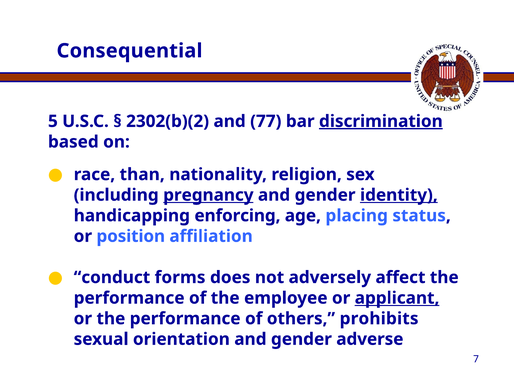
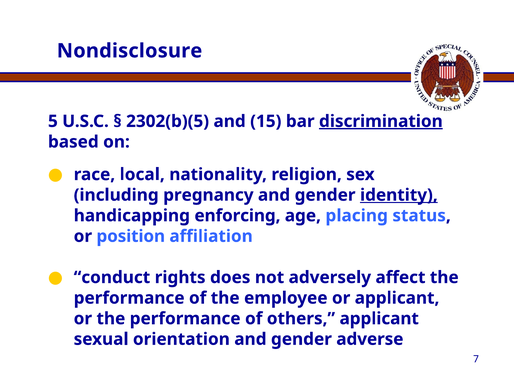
Consequential: Consequential -> Nondisclosure (130, 51)
2302(b)(2: 2302(b)(2 -> 2302(b)(5 (168, 121)
77: 77 -> 15 (266, 121)
than: than -> local (142, 174)
pregnancy underline: present -> none (208, 195)
forms: forms -> rights (180, 277)
applicant underline: present -> none (397, 298)
others prohibits: prohibits -> applicant (379, 318)
